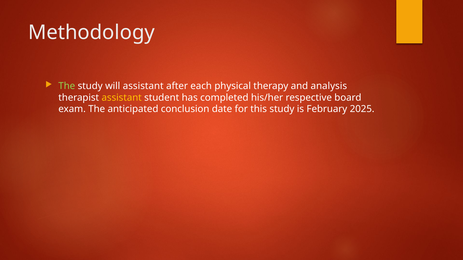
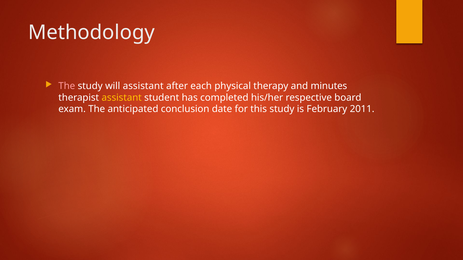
The colour: light green -> pink (67, 86)
analysis: analysis -> minutes (329, 86)
2025: 2025 -> 2011 (362, 109)
